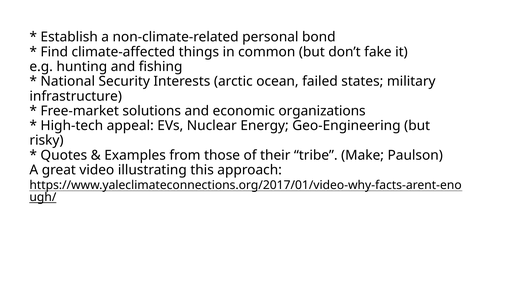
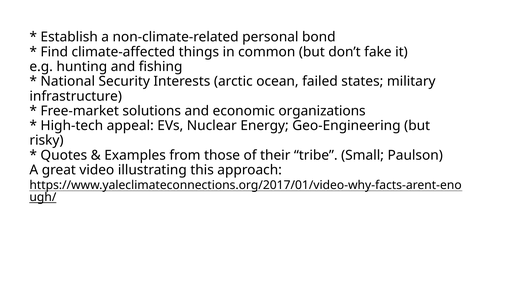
Make: Make -> Small (363, 155)
